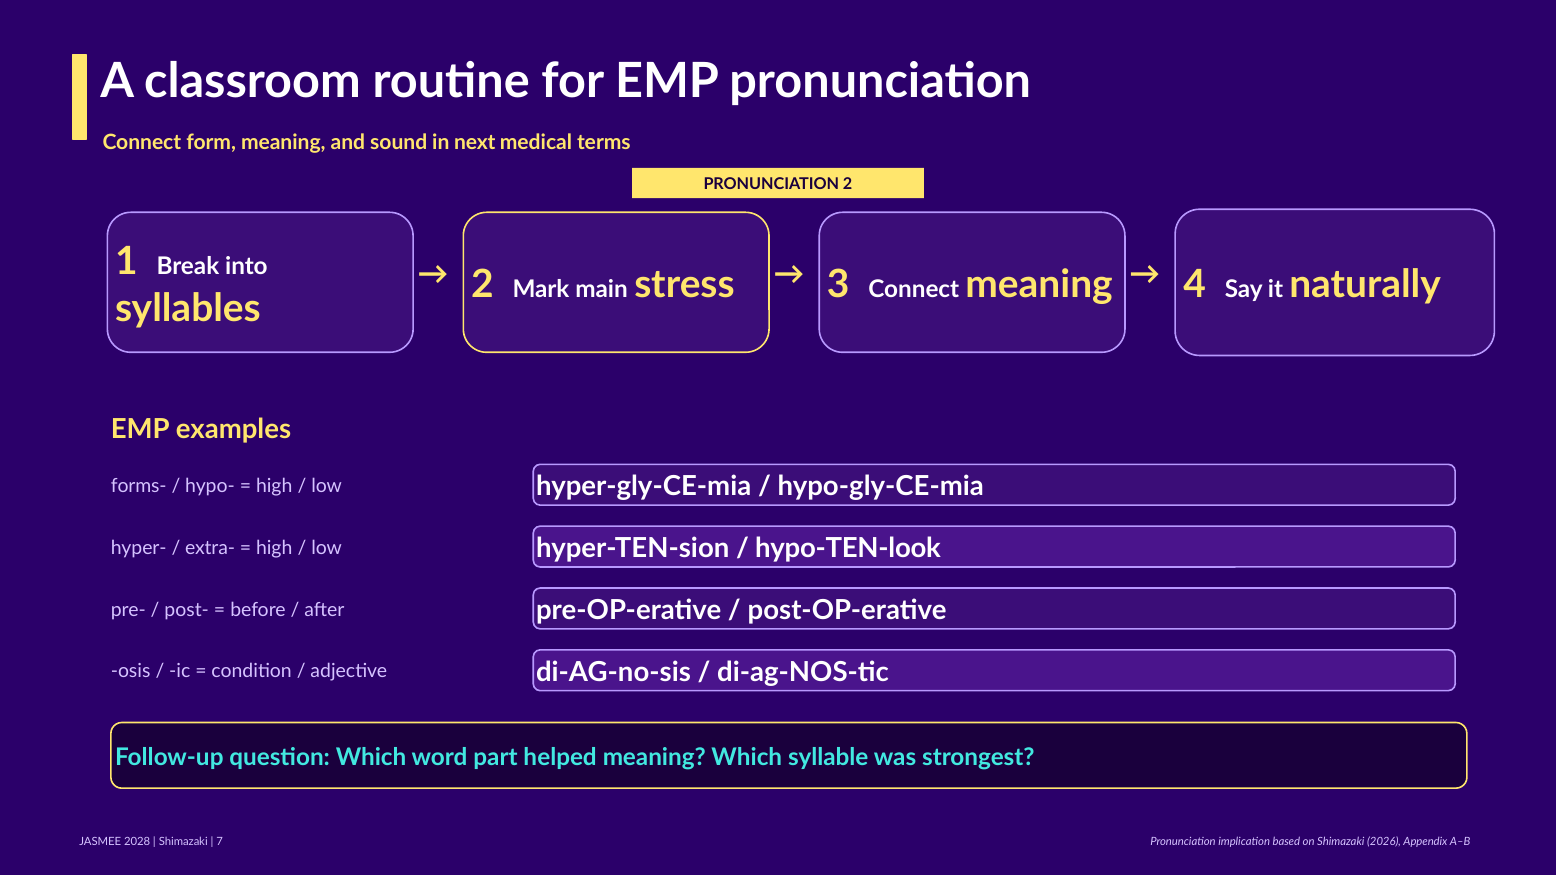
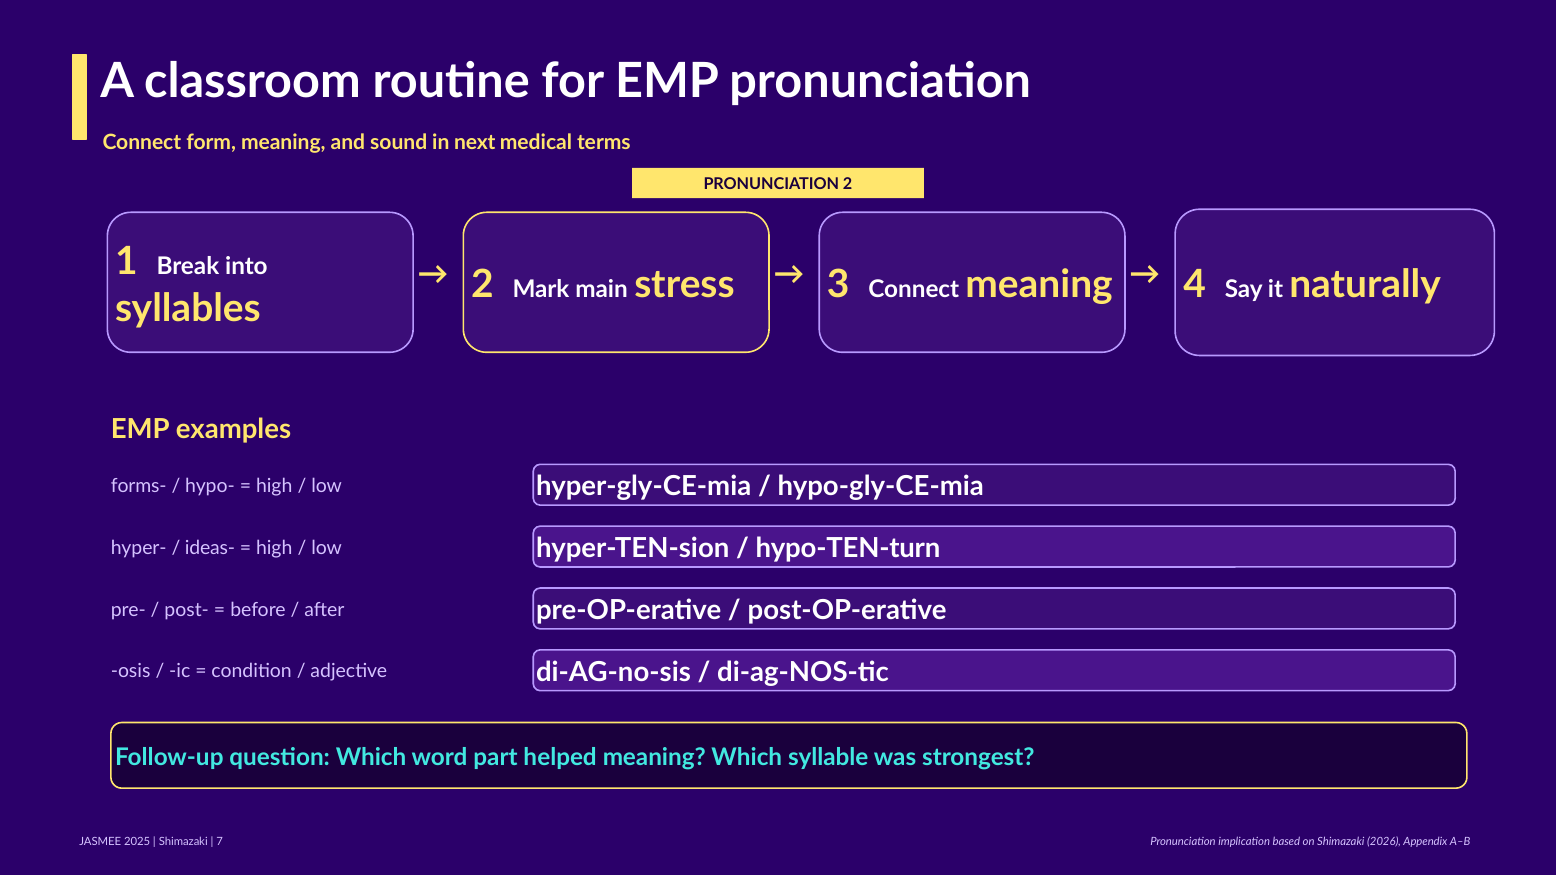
extra-: extra- -> ideas- (210, 548)
hypo-TEN-look: hypo-TEN-look -> hypo-TEN-turn (848, 549)
2028: 2028 -> 2025 (137, 842)
